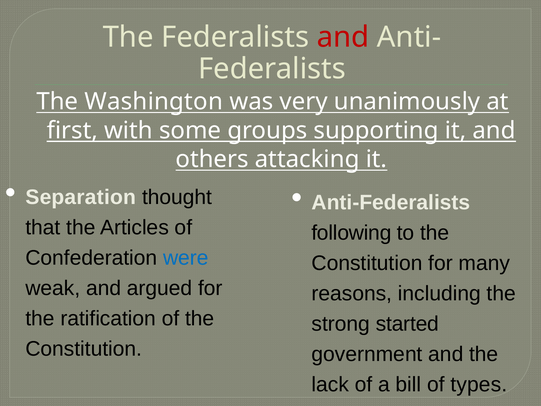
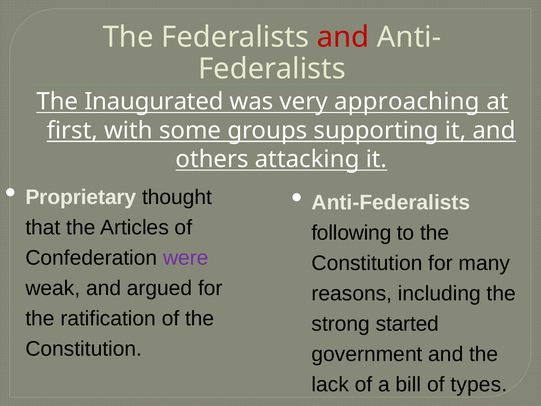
Washington: Washington -> Inaugurated (154, 101)
unanimously: unanimously -> approaching (407, 101)
Separation: Separation -> Proprietary (81, 197)
were colour: blue -> purple (186, 258)
